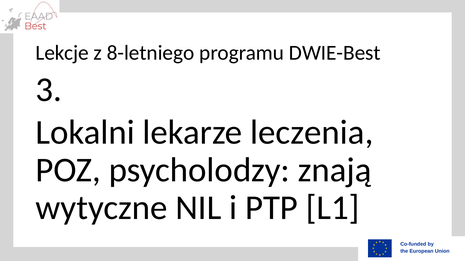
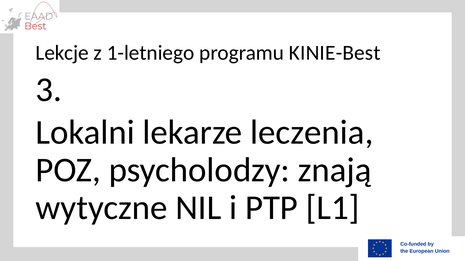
8-letniego: 8-letniego -> 1-letniego (151, 53)
DWIE-Best: DWIE-Best -> KINIE-Best (335, 53)
